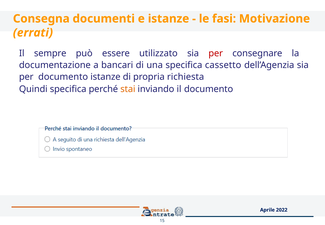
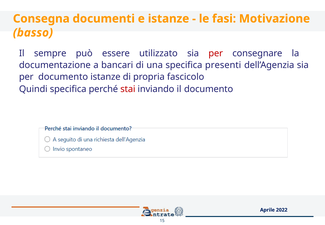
errati: errati -> basso (33, 33)
cassetto: cassetto -> presenti (223, 65)
richiesta: richiesta -> fascicolo (186, 77)
stai colour: orange -> red (128, 89)
